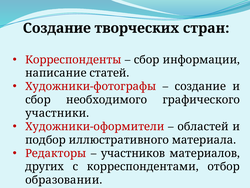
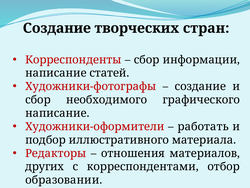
участники: участники -> написание (57, 113)
областей: областей -> работать (203, 126)
участников: участников -> отношения (133, 153)
